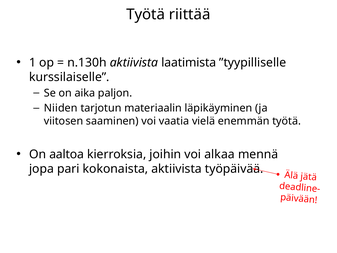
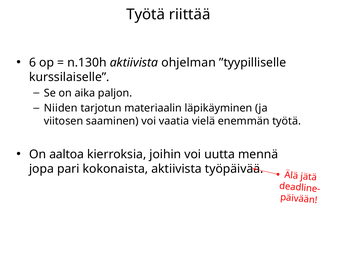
1: 1 -> 6 (33, 62)
laatimista: laatimista -> ohjelman (189, 62)
alkaa: alkaa -> uutta (220, 154)
